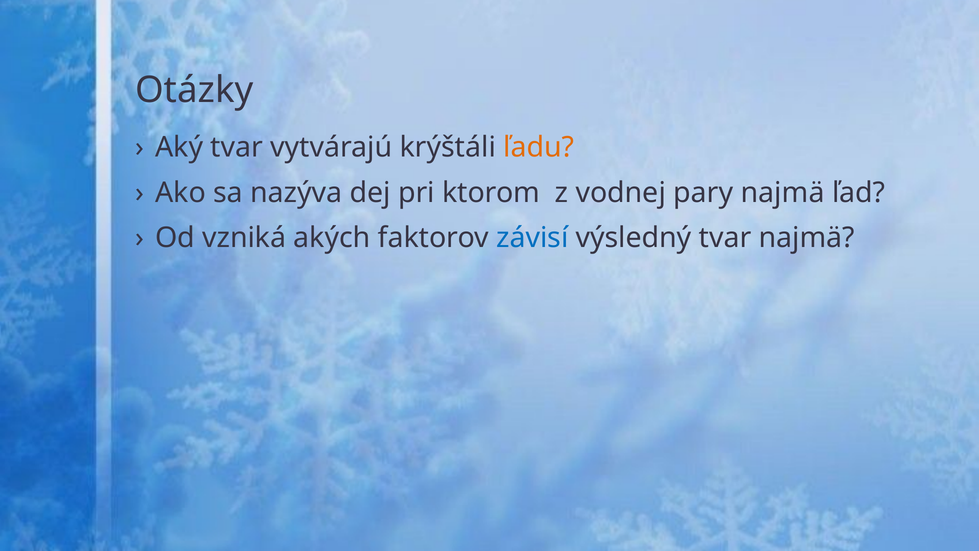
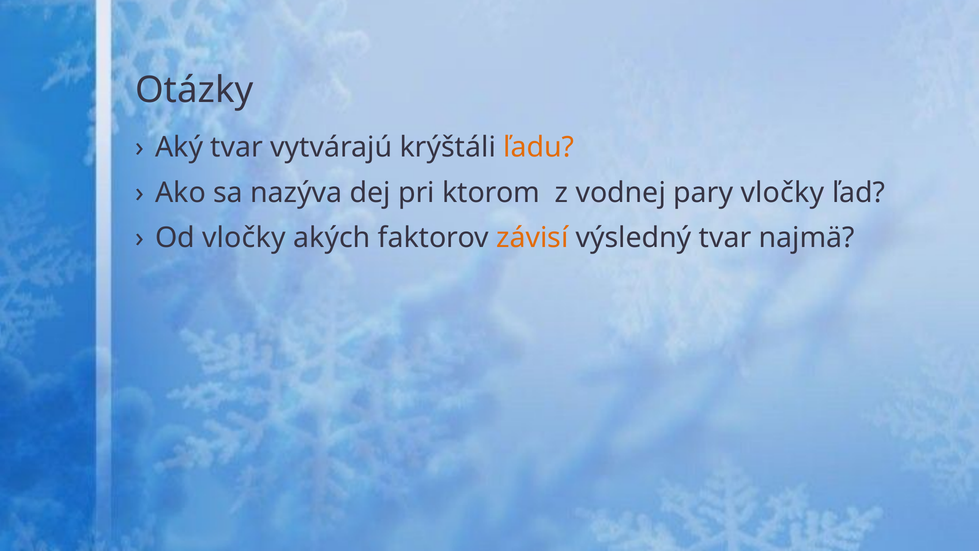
pary najmä: najmä -> vločky (782, 193)
Od vzniká: vzniká -> vločky (244, 238)
závisí colour: blue -> orange (532, 238)
